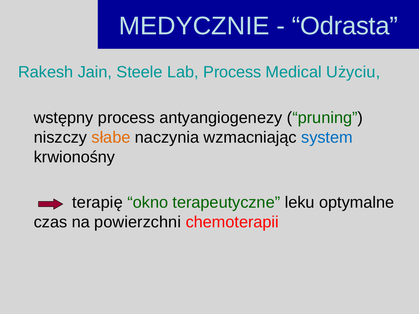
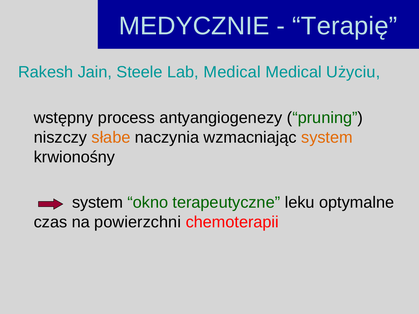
Odrasta: Odrasta -> Terapię (345, 26)
Lab Process: Process -> Medical (232, 72)
system colour: blue -> orange (327, 138)
terapię: terapię -> system (98, 203)
